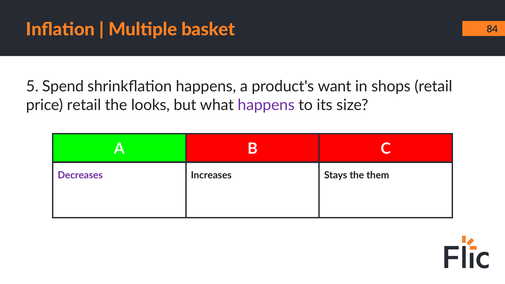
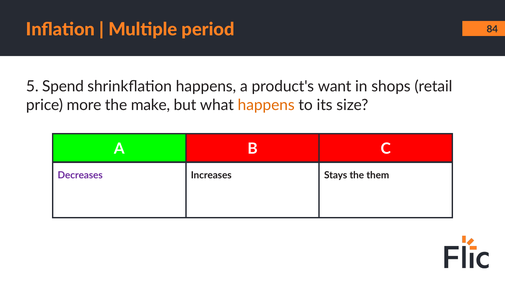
basket: basket -> period (208, 30)
price retail: retail -> more (84, 105)
looks: looks -> make (150, 105)
happens colour: purple -> orange (266, 105)
